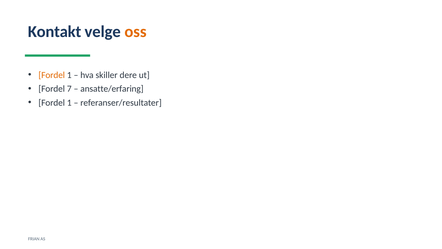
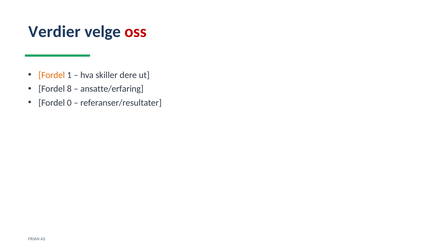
Kontakt: Kontakt -> Verdier (54, 32)
oss colour: orange -> red (135, 32)
7: 7 -> 8 (69, 89)
1: 1 -> 0 (69, 103)
